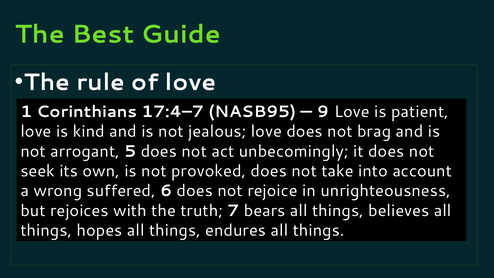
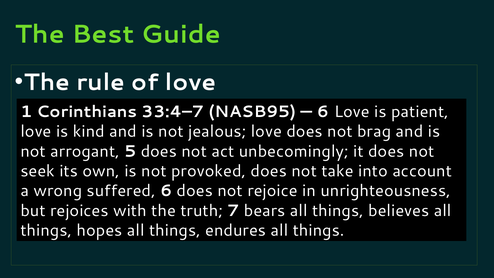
17:4–7: 17:4–7 -> 33:4–7 (173, 112)
9: 9 -> 6 (323, 112)
